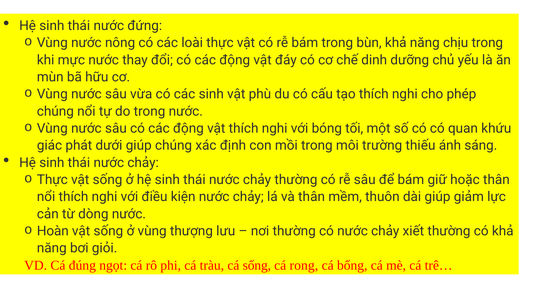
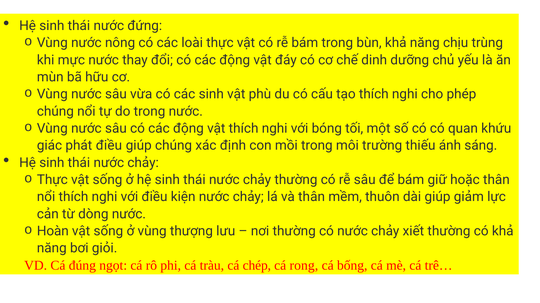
chịu trong: trong -> trùng (487, 43)
phát dưới: dưới -> điều (109, 146)
cá sống: sống -> chép (257, 266)
